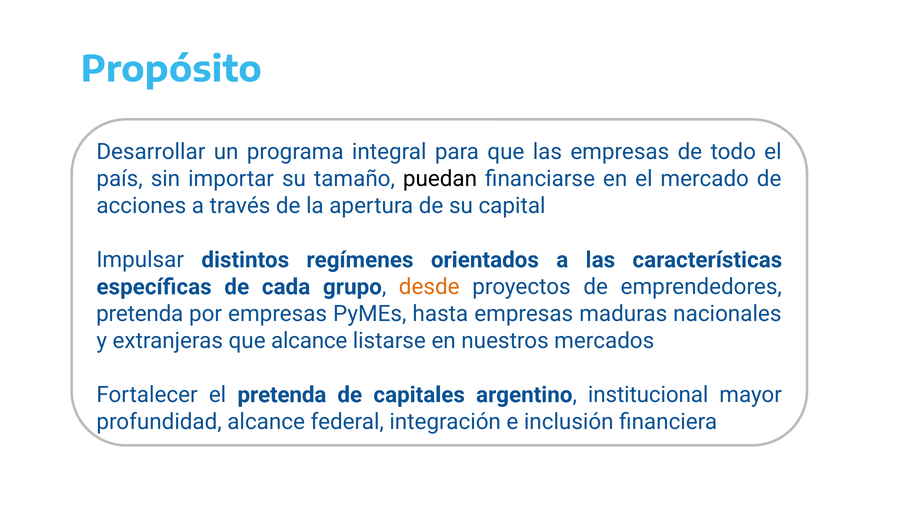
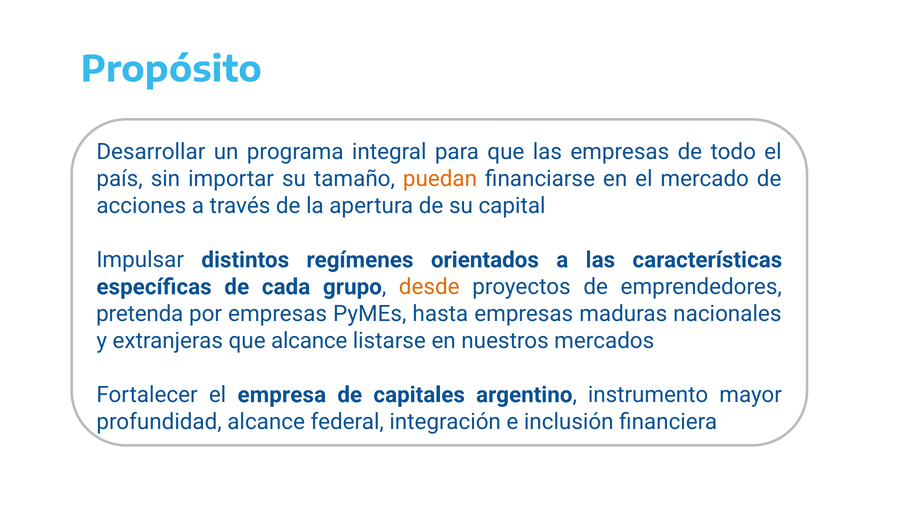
puedan colour: black -> orange (440, 179)
el pretenda: pretenda -> empresa (282, 395)
institucional: institucional -> instrumento (648, 395)
